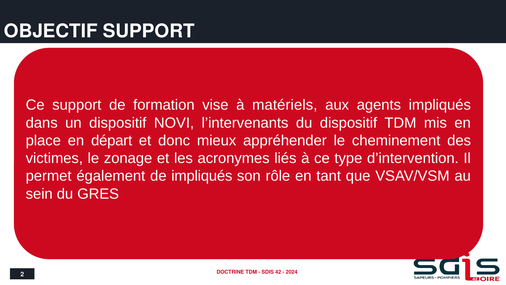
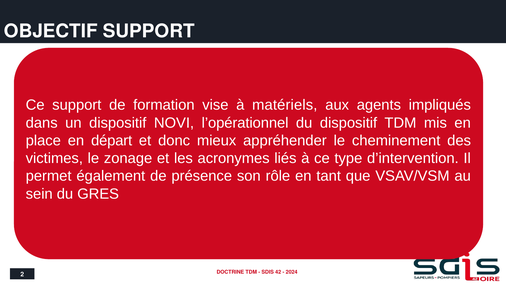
l’intervenants: l’intervenants -> l’opérationnel (245, 123)
de impliqués: impliqués -> présence (202, 176)
